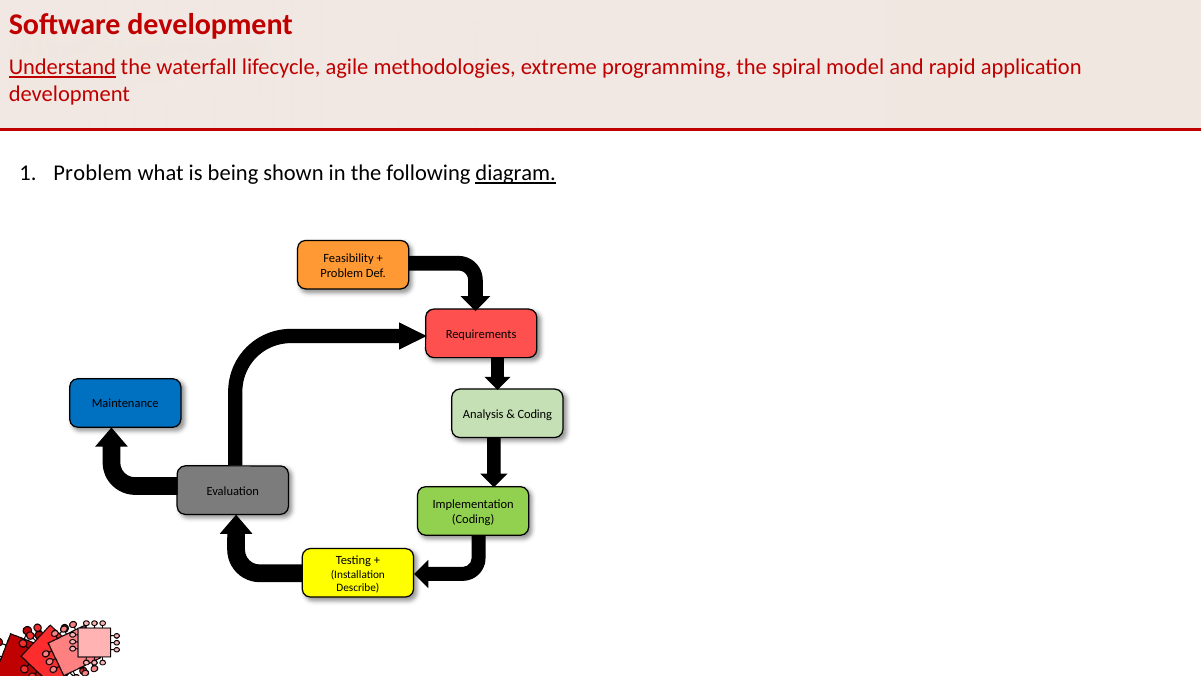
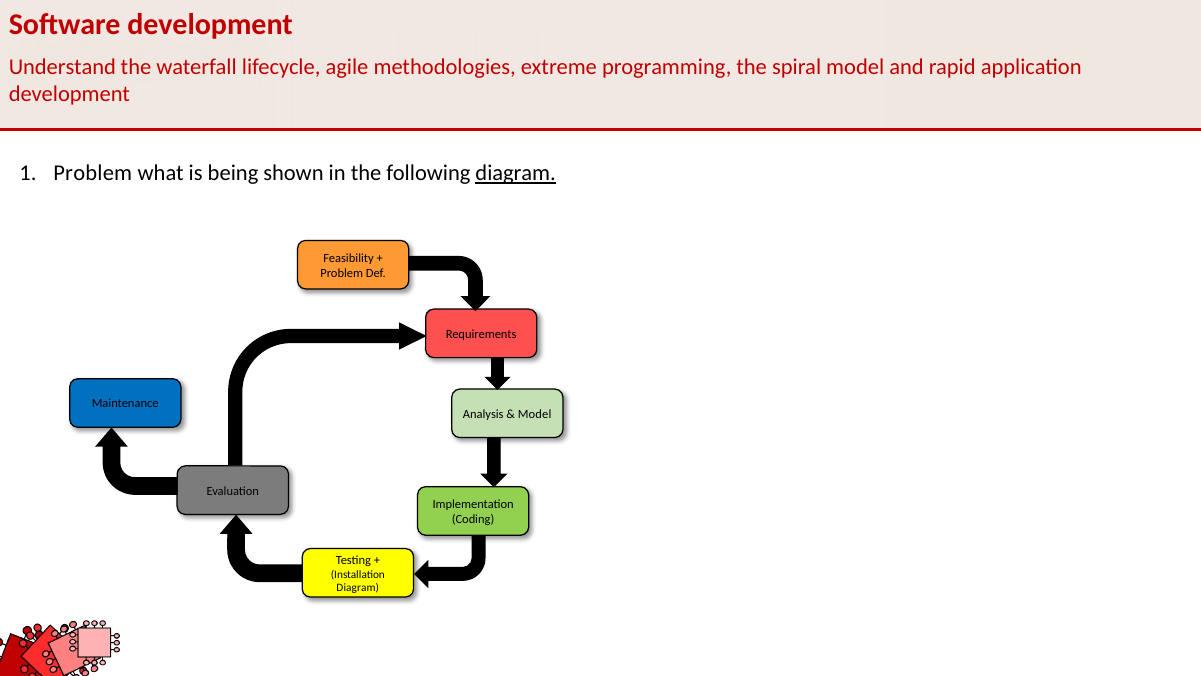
Understand underline: present -> none (62, 67)
Coding: Coding -> Model (535, 414)
Describe: Describe -> Diagram (358, 587)
